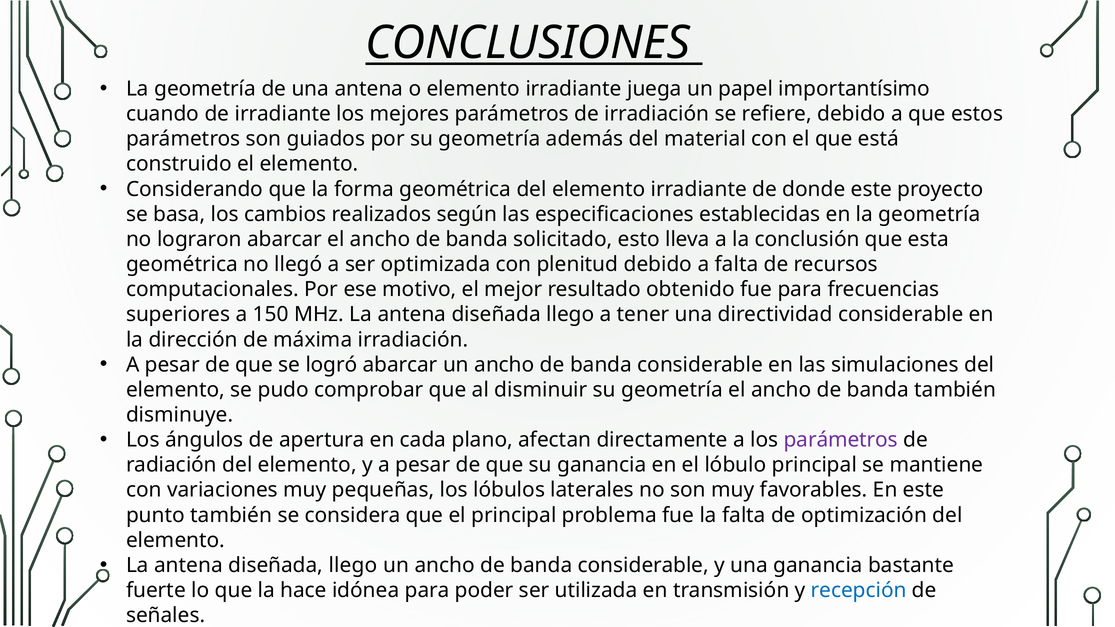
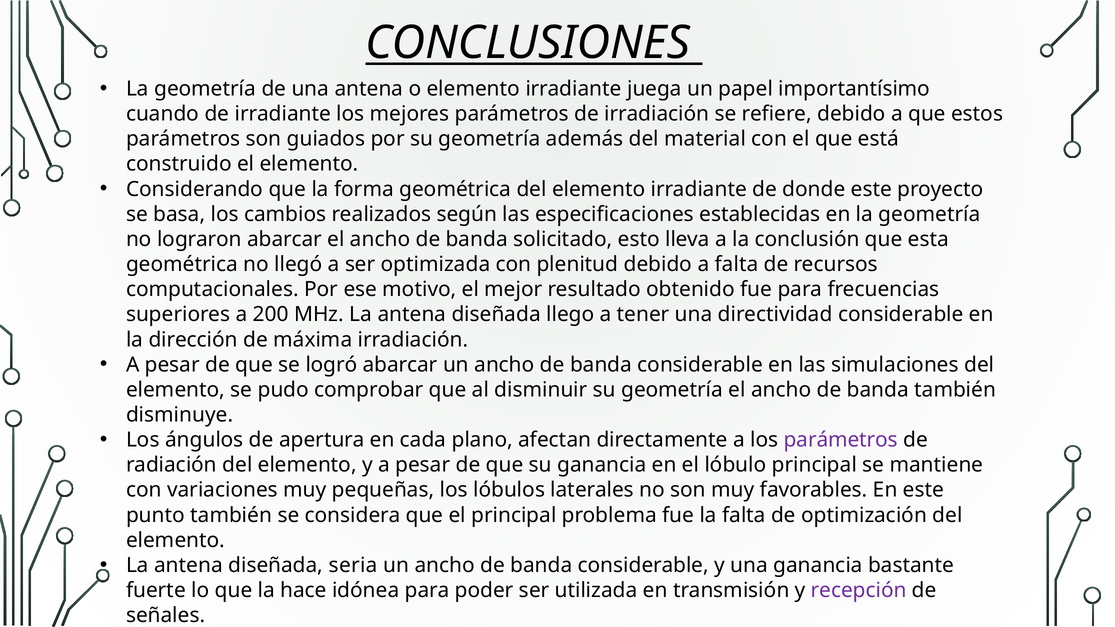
150: 150 -> 200 (271, 315)
llego: llego -> seria (353, 565)
recepción colour: blue -> purple (859, 591)
